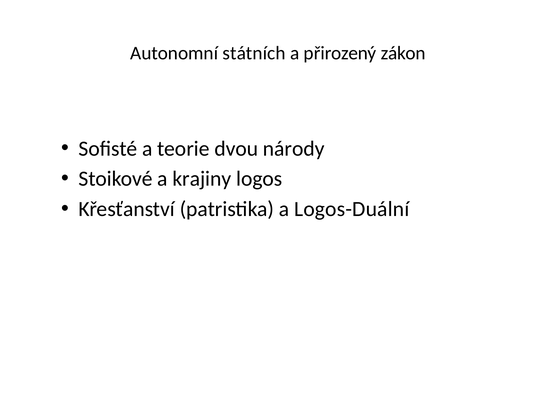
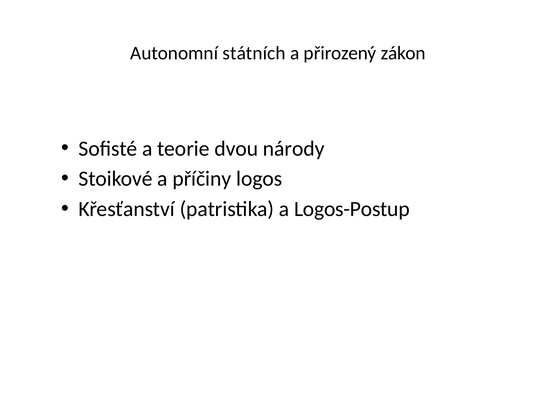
krajiny: krajiny -> příčiny (202, 179)
Logos-Duální: Logos-Duální -> Logos-Postup (352, 209)
